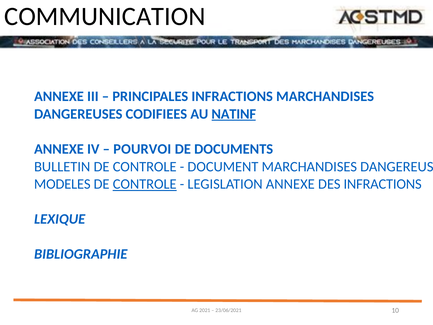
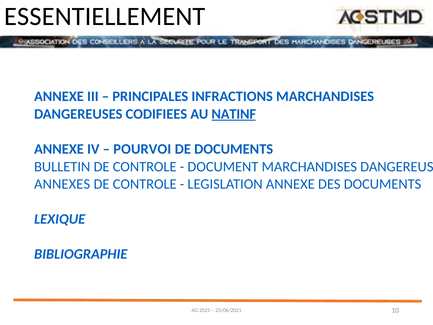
COMMUNICATION: COMMUNICATION -> ESSENTIELLEMENT (105, 16)
MODELES: MODELES -> ANNEXES (62, 184)
CONTROLE underline: present -> none (145, 184)
DES INFRACTIONS: INFRACTIONS -> DOCUMENTS (383, 184)
